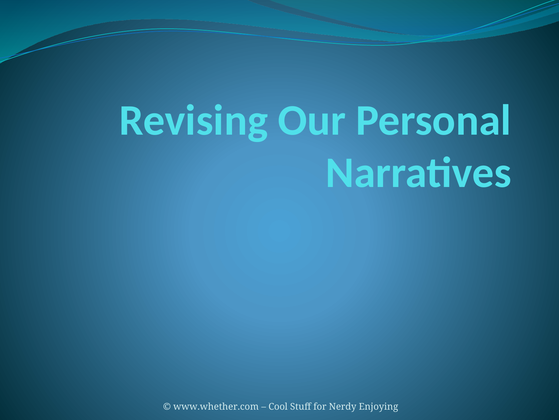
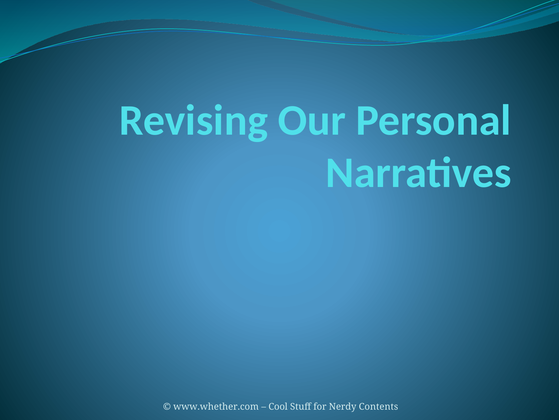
Enjoying: Enjoying -> Contents (378, 406)
